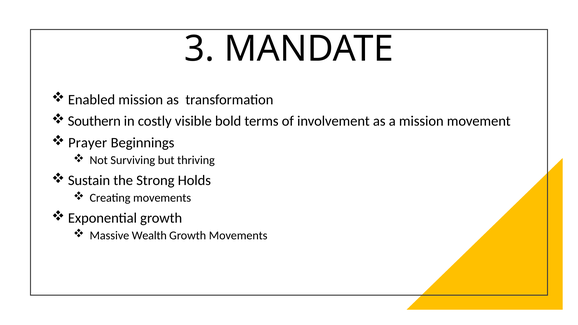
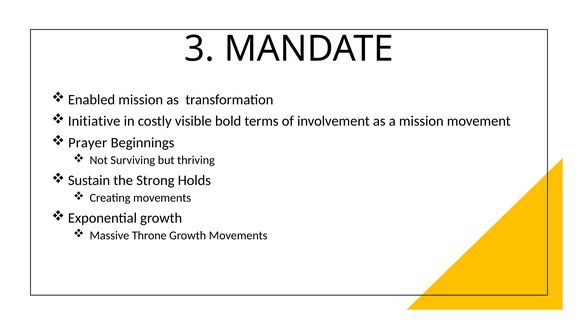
Southern: Southern -> Initiative (94, 121)
Wealth: Wealth -> Throne (149, 236)
